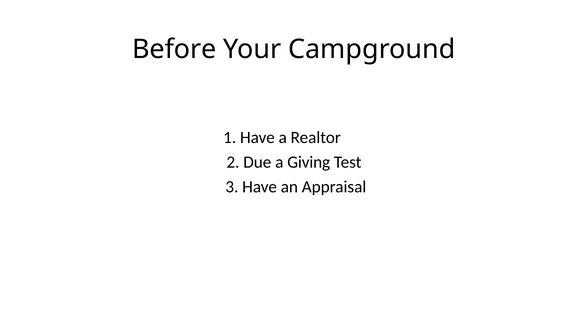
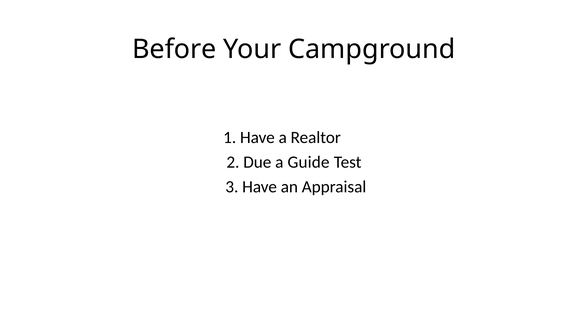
Giving: Giving -> Guide (309, 162)
